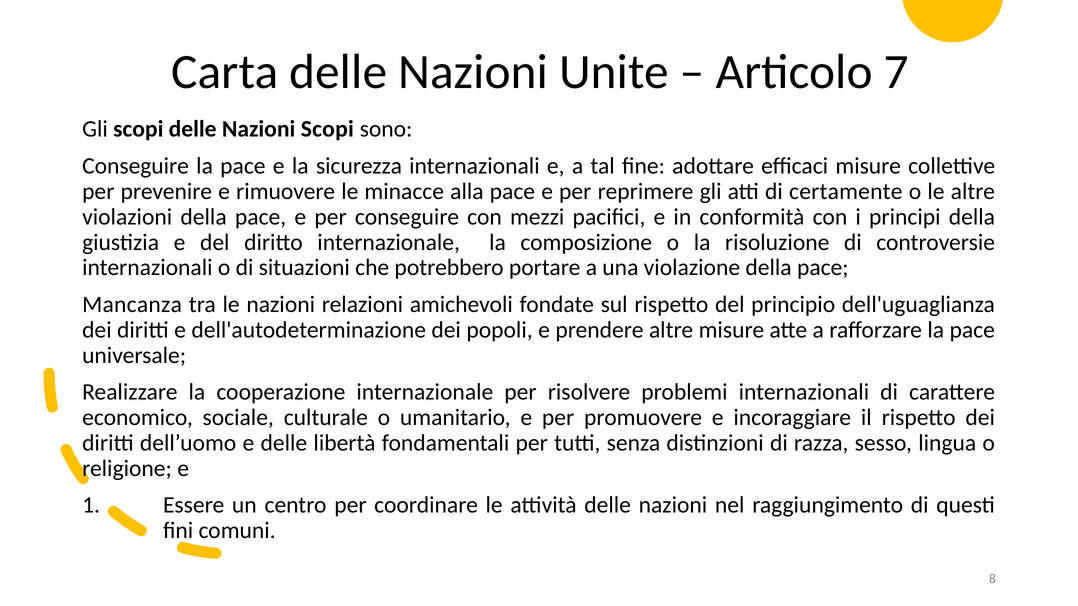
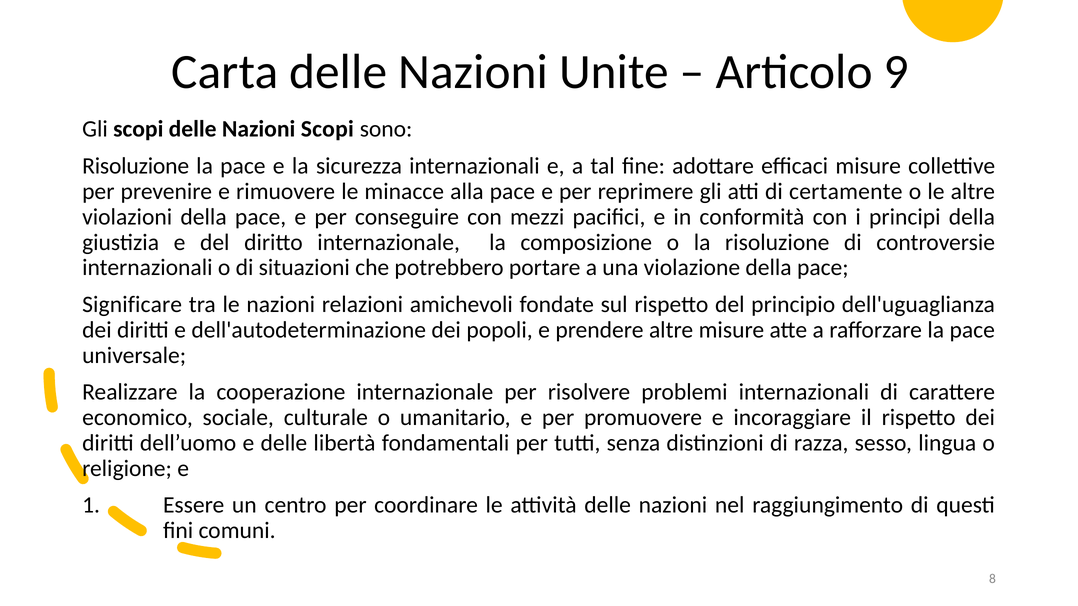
7: 7 -> 9 (896, 72)
Conseguire: Conseguire -> Risoluzione (136, 166)
Mancanza: Mancanza -> Significare (132, 305)
